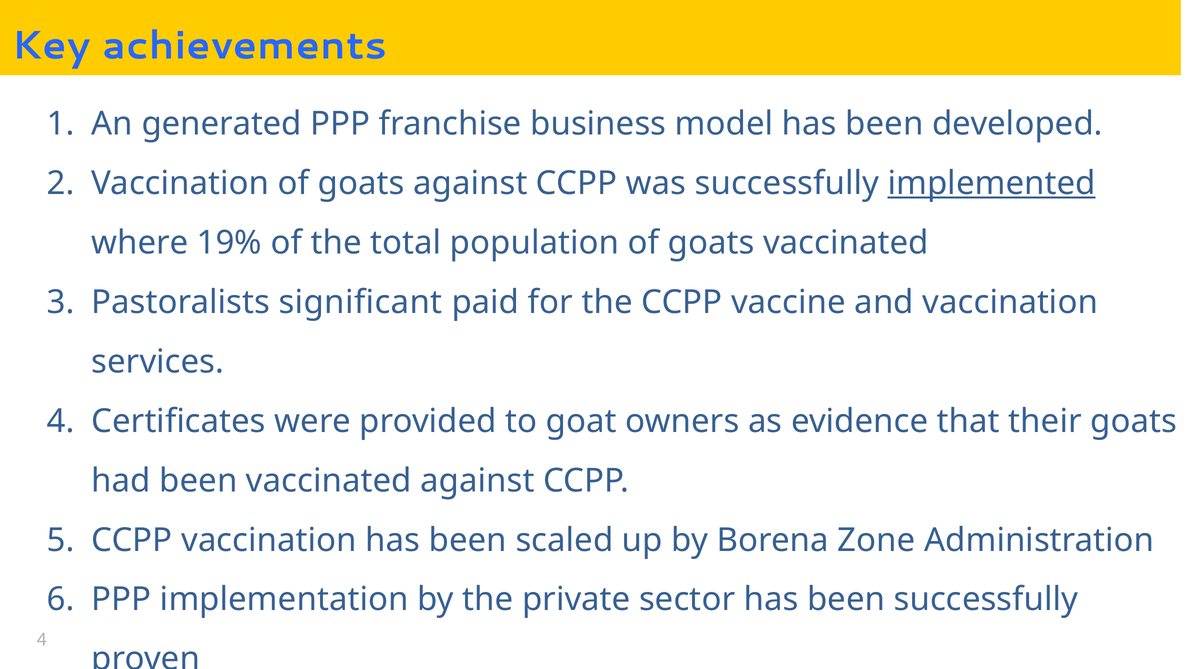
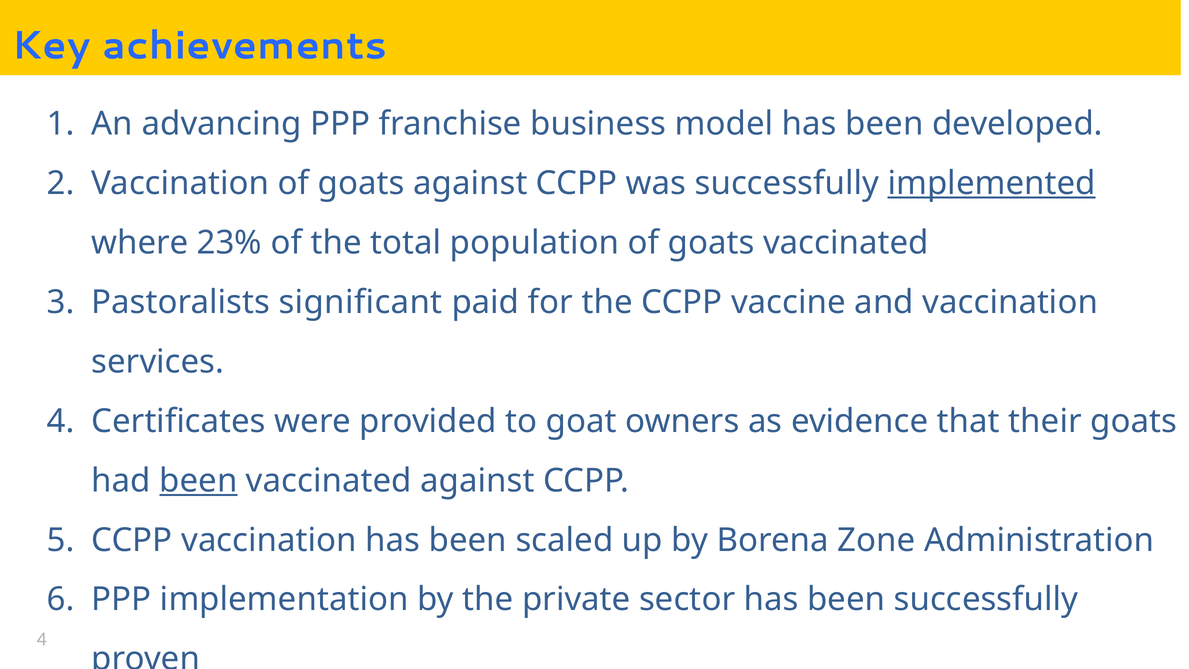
generated: generated -> advancing (222, 124)
19%: 19% -> 23% (229, 243)
been underline: none -> present (198, 481)
